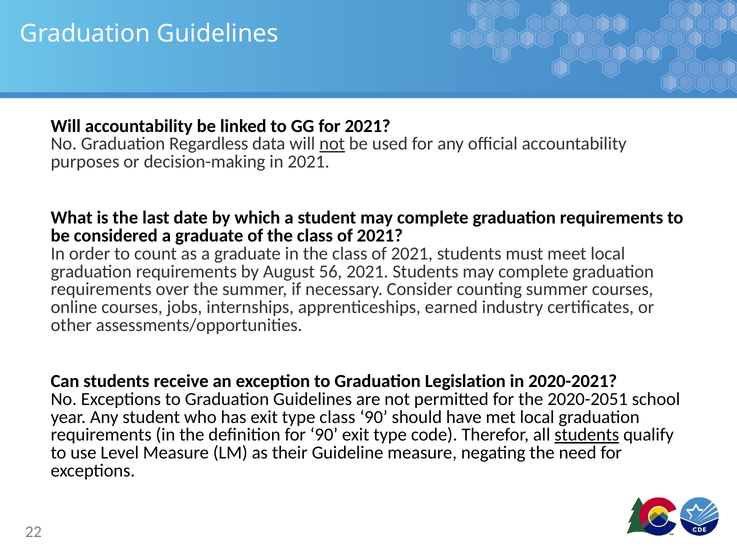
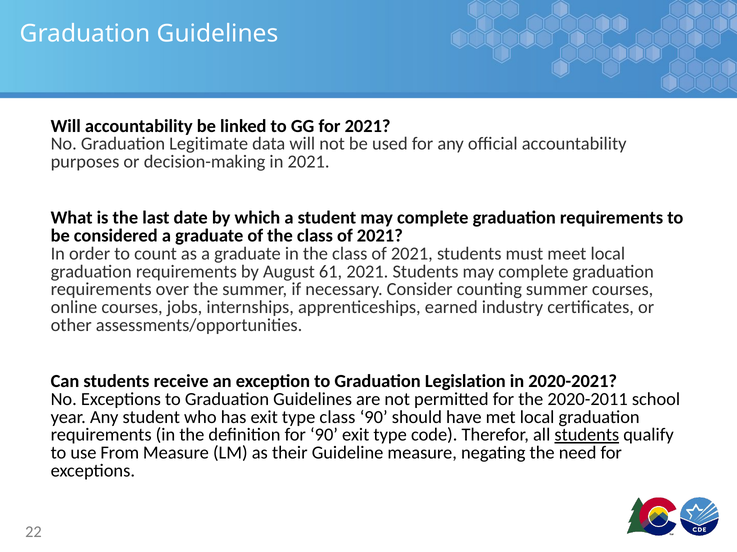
Regardless: Regardless -> Legitimate (209, 144)
not underline: present -> none (332, 144)
56: 56 -> 61 (331, 272)
2020-2051: 2020-2051 -> 2020-2011 (588, 400)
Level: Level -> From (120, 453)
